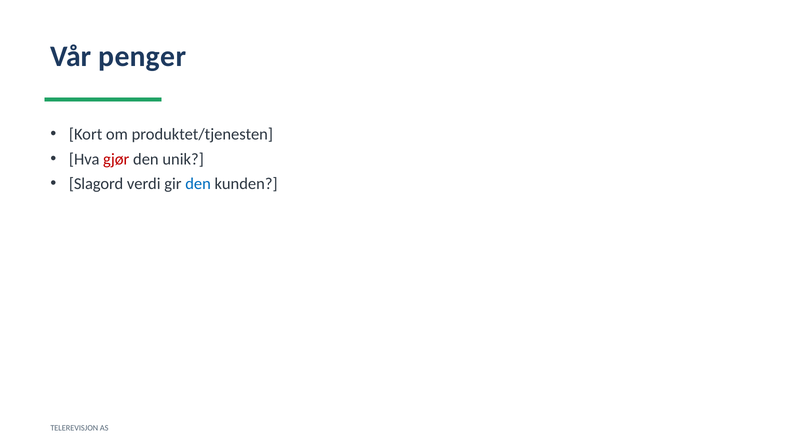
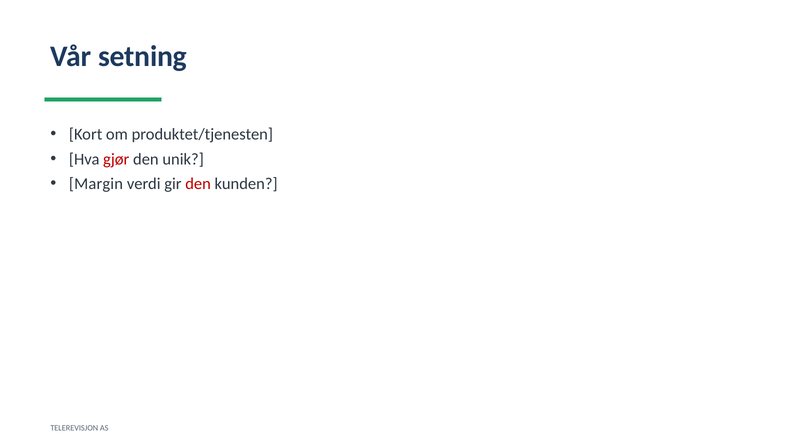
penger: penger -> setning (142, 57)
Slagord: Slagord -> Margin (96, 184)
den colour: blue -> red (198, 184)
